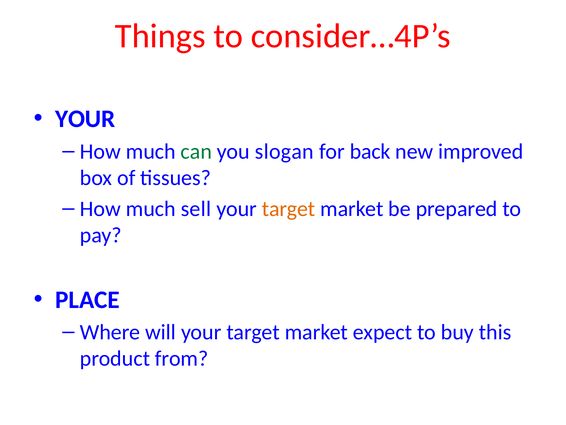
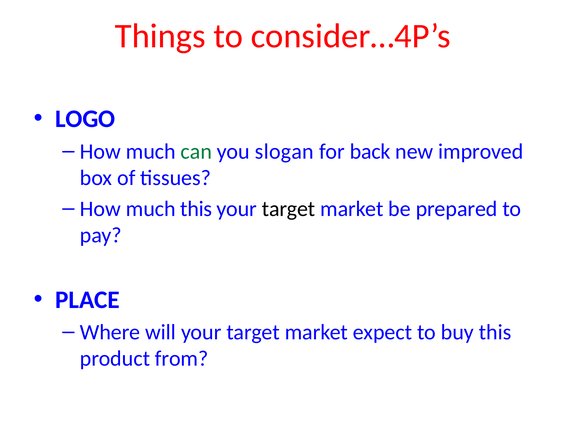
YOUR: YOUR -> LOGO (85, 119)
much sell: sell -> this (196, 209)
target colour: orange -> black (289, 209)
